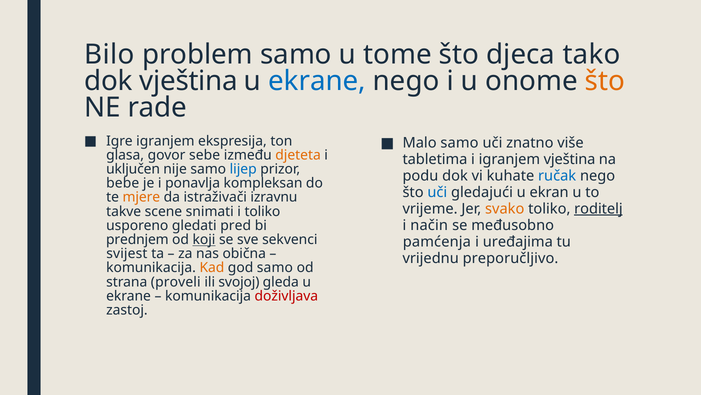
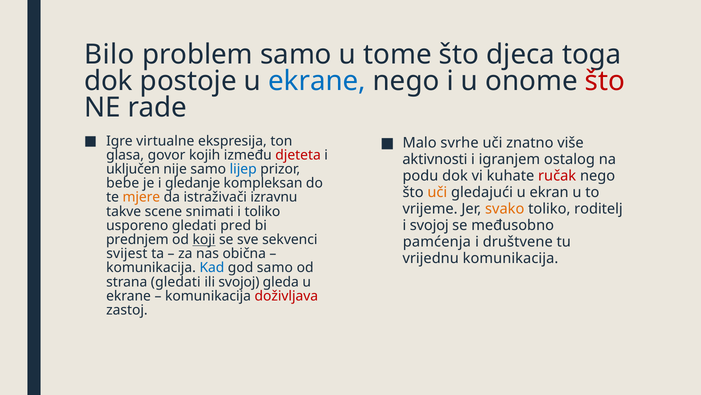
tako: tako -> toga (592, 54)
dok vještina: vještina -> postoje (188, 81)
što colour: orange -> red (605, 81)
Igre igranjem: igranjem -> virtualne (165, 141)
Malo samo: samo -> svrhe (460, 142)
sebe: sebe -> kojih (205, 155)
djeteta colour: orange -> red (298, 155)
tabletima: tabletima -> aktivnosti (435, 159)
igranjem vještina: vještina -> ostalog (569, 159)
ručak colour: blue -> red (557, 175)
ponavlja: ponavlja -> gledanje (193, 183)
uči colour: blue -> orange (437, 192)
roditelj underline: present -> none (598, 208)
i način: način -> svojoj (429, 225)
uređajima: uređajima -> društvene (518, 241)
vrijednu preporučljivo: preporučljivo -> komunikacija (510, 258)
Kad colour: orange -> blue (212, 267)
strana proveli: proveli -> gledati (176, 281)
